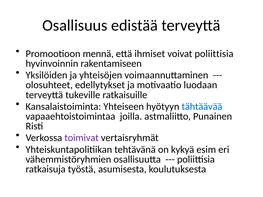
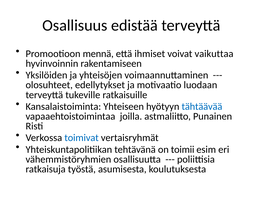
voivat poliittisia: poliittisia -> vaikuttaa (214, 54)
toimivat colour: purple -> blue (82, 138)
kykyä: kykyä -> toimii (183, 150)
